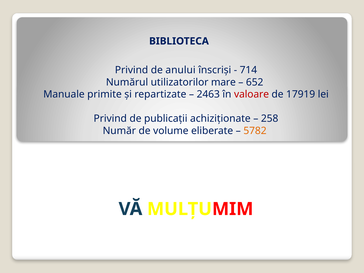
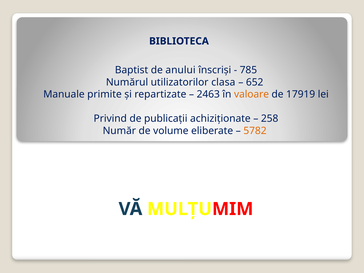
Privind: Privind -> Baptist (132, 70)
714: 714 -> 785 (248, 70)
mare: mare -> clasa (223, 82)
valoare colour: red -> orange (251, 94)
